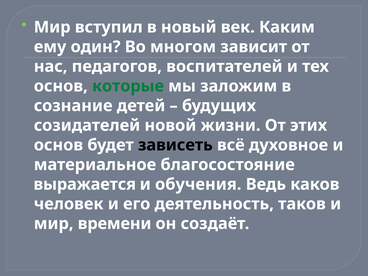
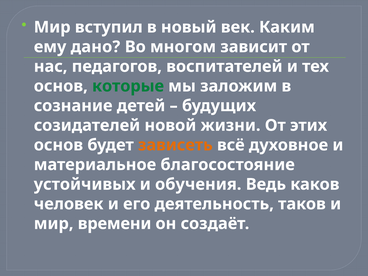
один: один -> дано (95, 47)
зависеть colour: black -> orange (175, 145)
выражается: выражается -> устойчивых (85, 184)
